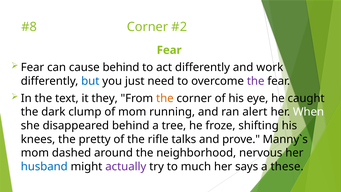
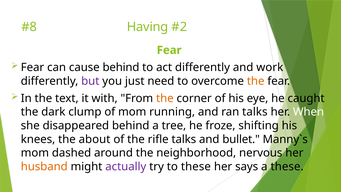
Corner: Corner -> Having (148, 27)
but colour: blue -> purple (90, 81)
the colour: purple -> orange (256, 81)
they: they -> with (105, 98)
ran alert: alert -> talks (255, 112)
pretty: pretty -> about (95, 139)
prove: prove -> bullet (241, 139)
husband colour: blue -> orange (44, 166)
to much: much -> these (196, 166)
